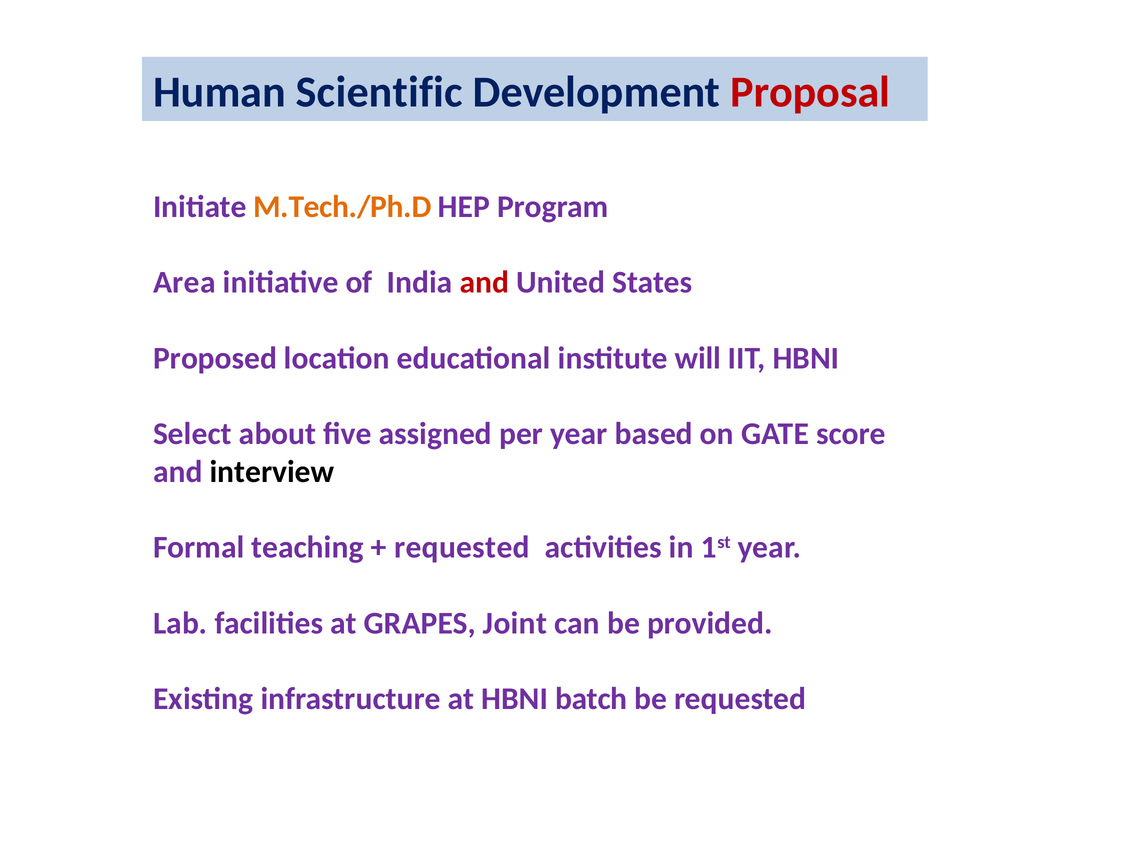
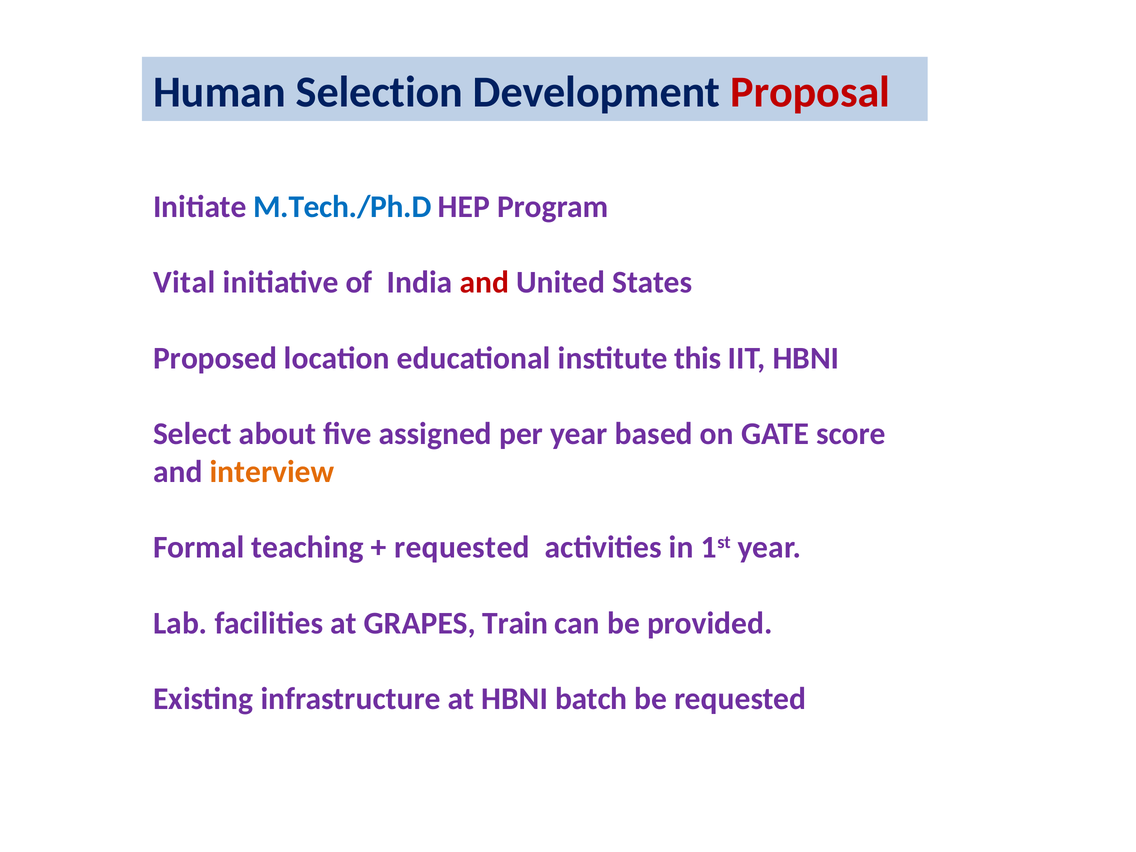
Scientific: Scientific -> Selection (379, 92)
M.Tech./Ph.D colour: orange -> blue (342, 207)
Area: Area -> Vital (184, 282)
will: will -> this (698, 358)
interview colour: black -> orange (272, 472)
Joint: Joint -> Train (515, 623)
